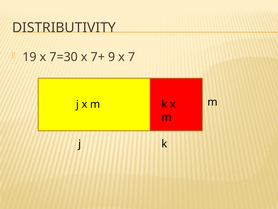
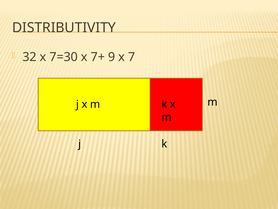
19: 19 -> 32 (29, 57)
